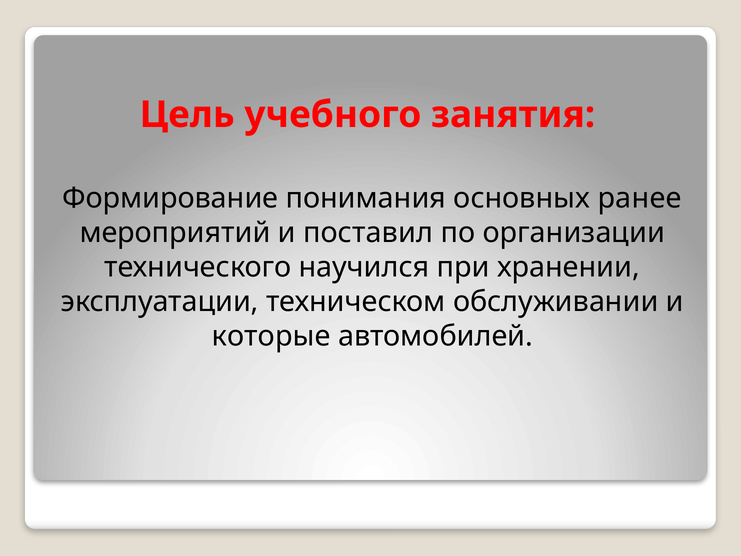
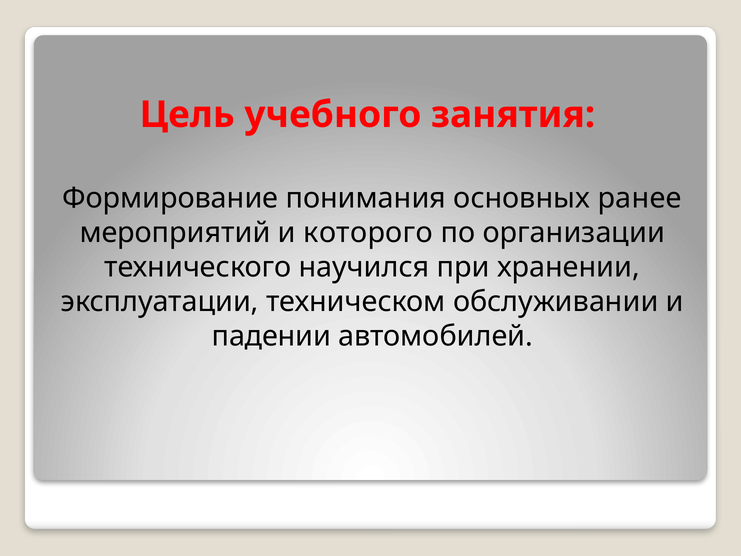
поставил: поставил -> которого (368, 233)
которые: которые -> падении (271, 336)
